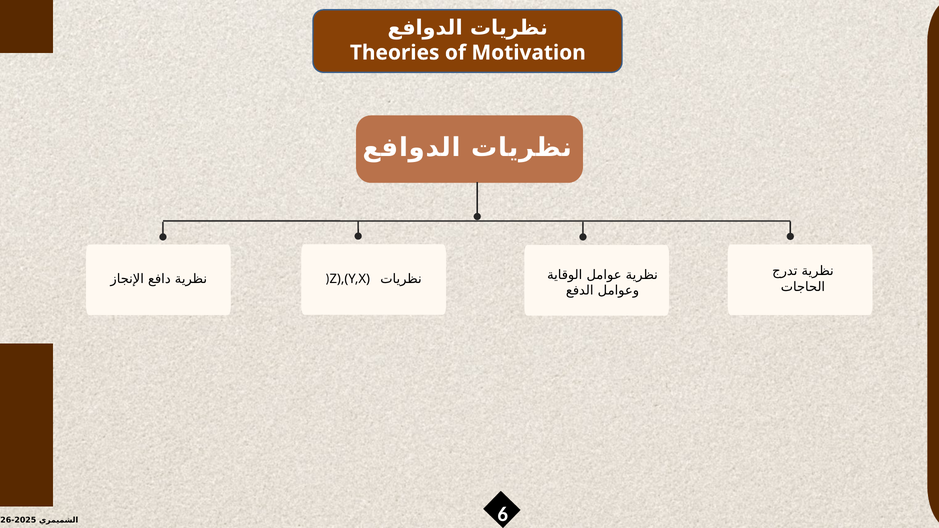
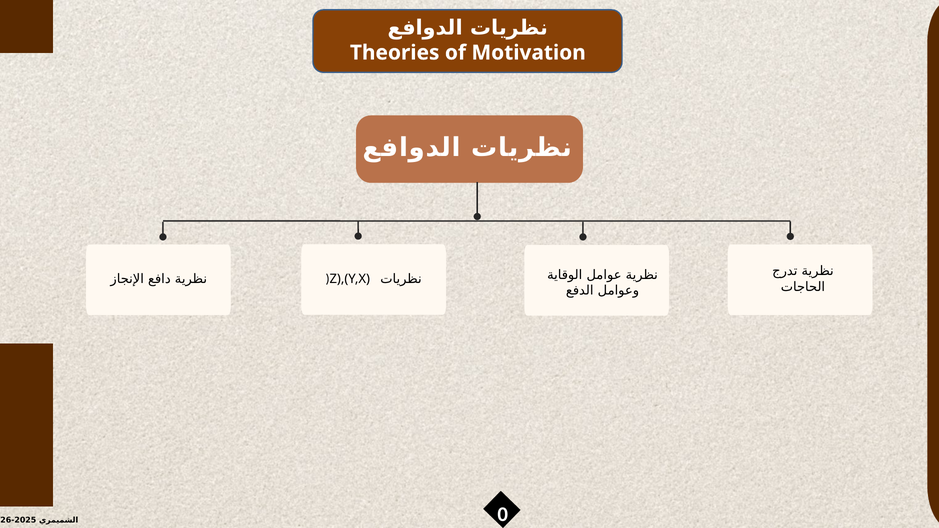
6: 6 -> 0 (503, 514)
